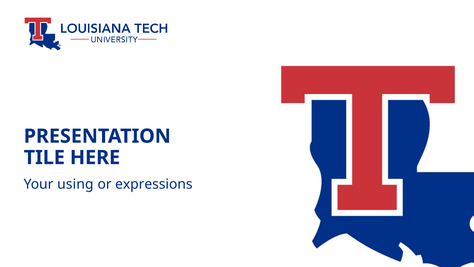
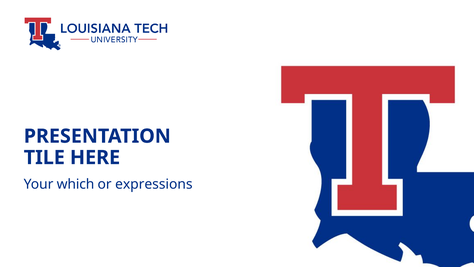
using: using -> which (76, 184)
